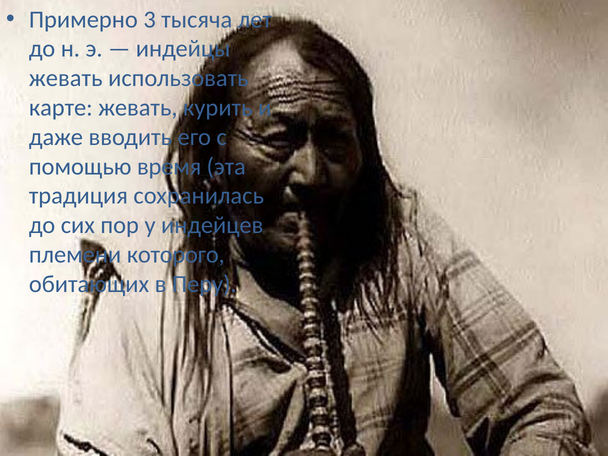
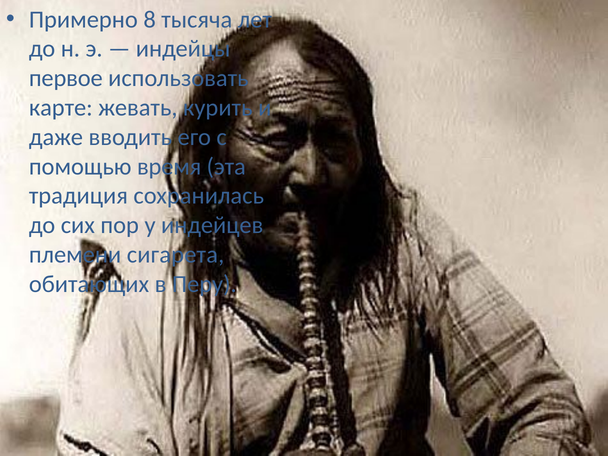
3: 3 -> 8 (150, 19)
жевать: жевать -> первое (66, 78)
которого: которого -> сигарета (176, 255)
